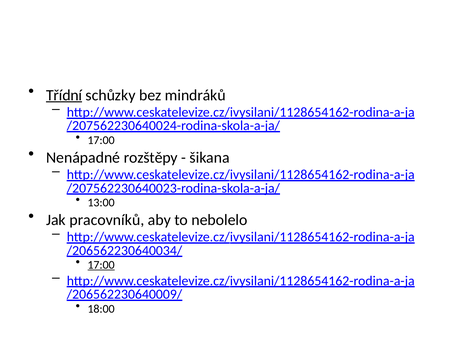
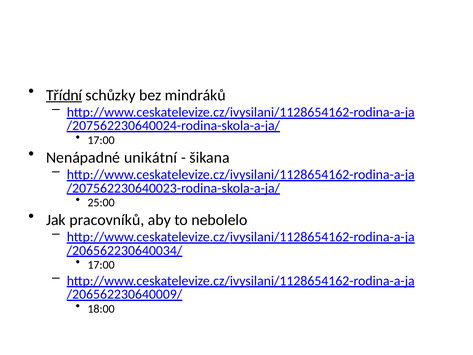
rozštěpy: rozštěpy -> unikátní (151, 157)
13:00: 13:00 -> 25:00 (101, 203)
17:00 underline: present -> none (101, 265)
